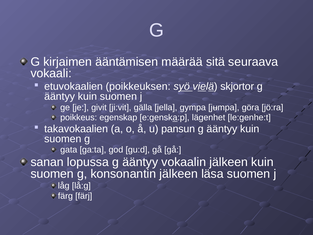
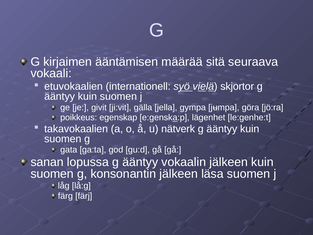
poikkeuksen: poikkeuksen -> internationell (138, 86)
pansun: pansun -> nätverk (178, 129)
